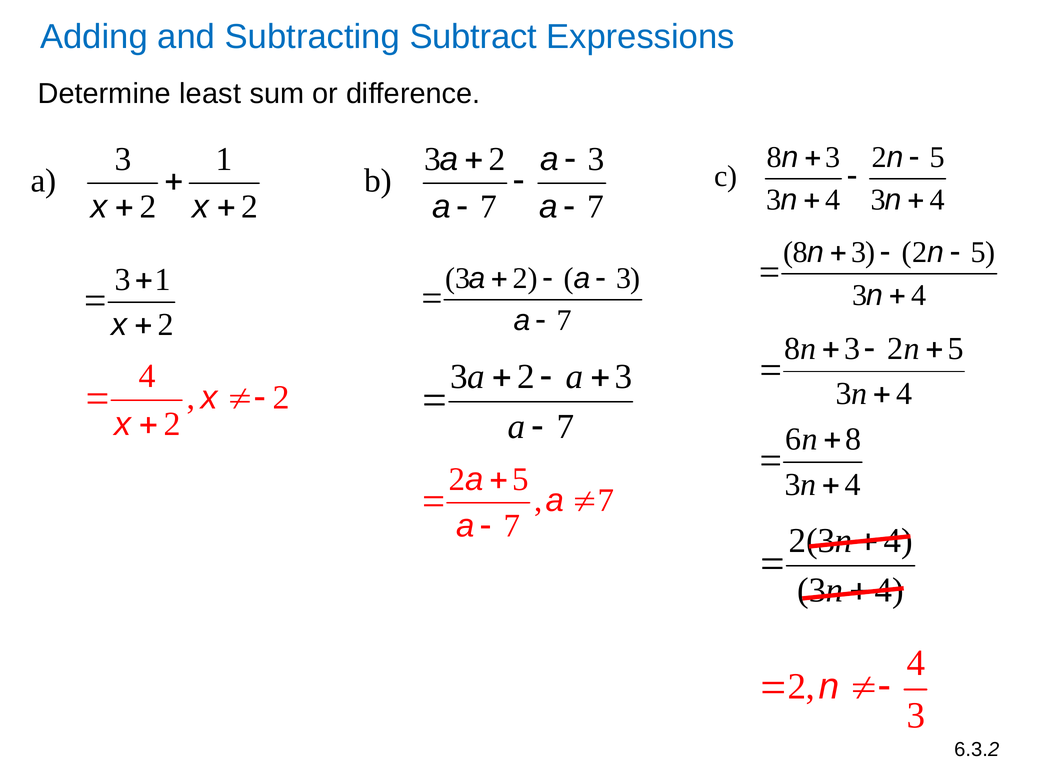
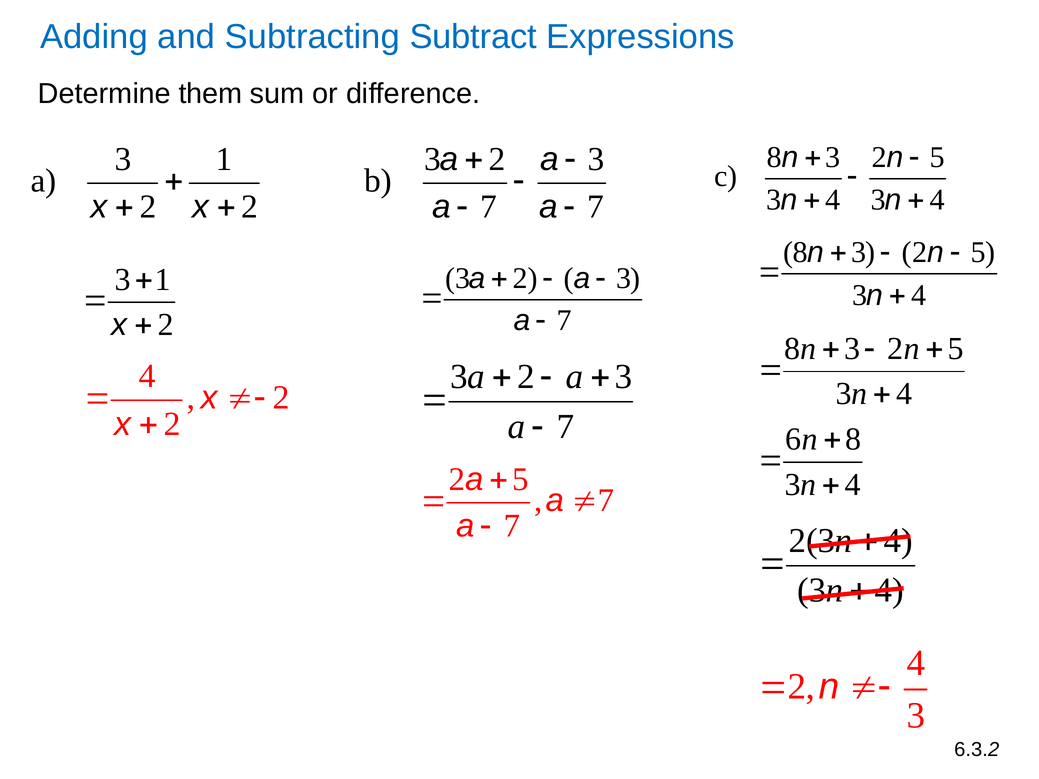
least: least -> them (210, 94)
